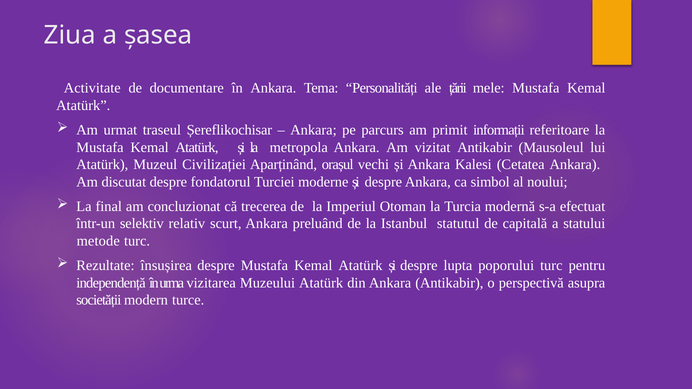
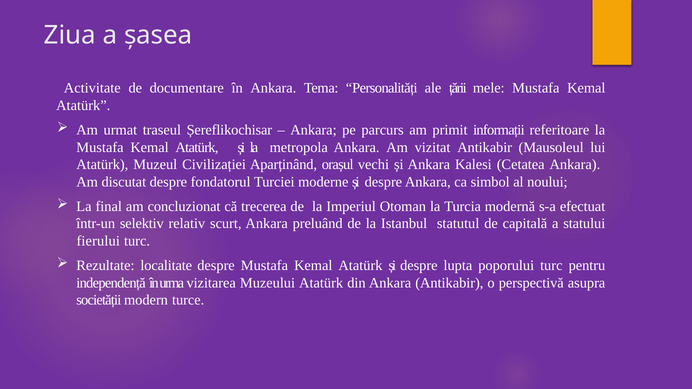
metode: metode -> fierului (98, 241)
însușirea: însușirea -> localitate (166, 266)
